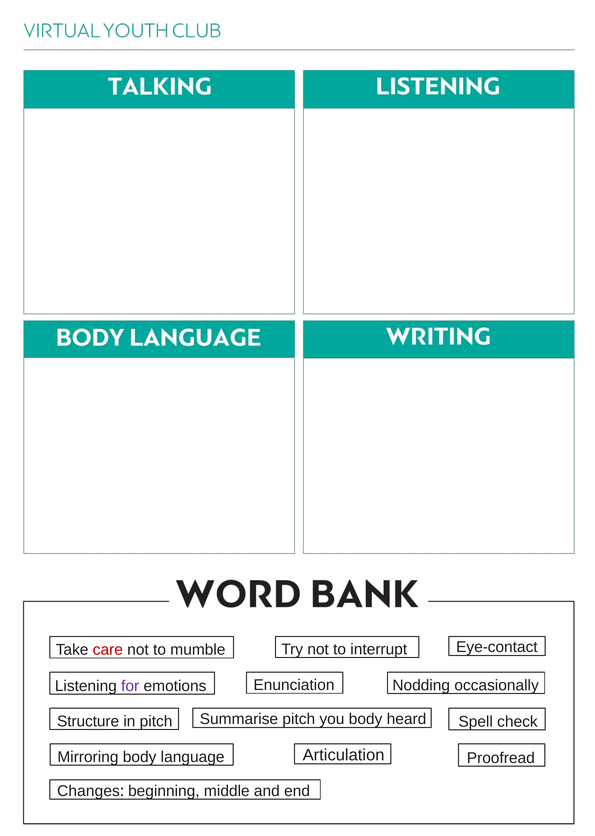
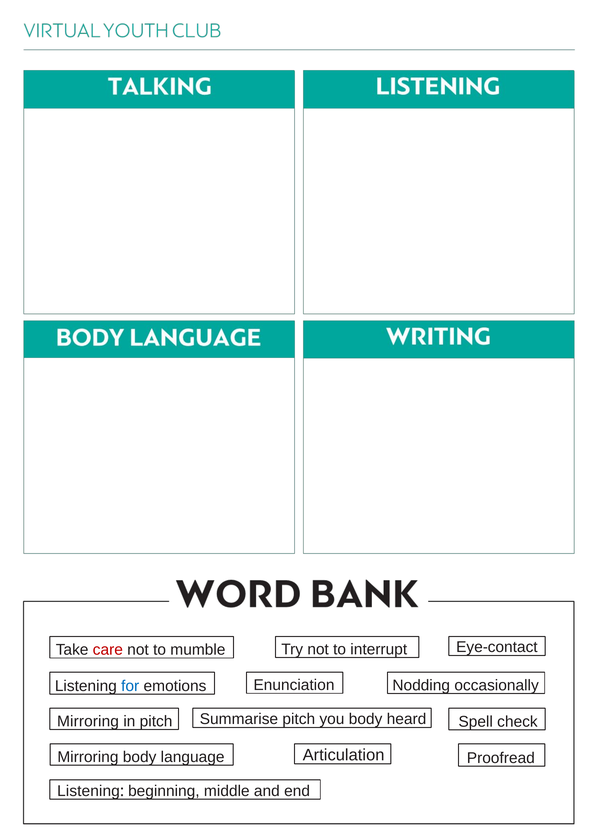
for colour: purple -> blue (130, 685)
Structure: Structure -> Mirroring (88, 721)
Changes: Changes -> Listening (88, 790)
